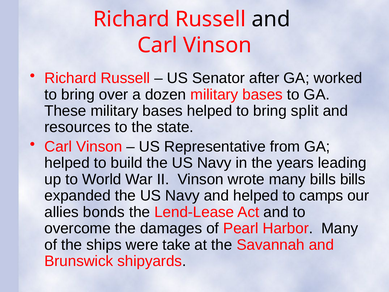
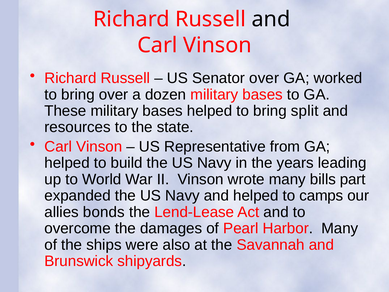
Senator after: after -> over (264, 78)
bills bills: bills -> part (353, 179)
take: take -> also (176, 245)
